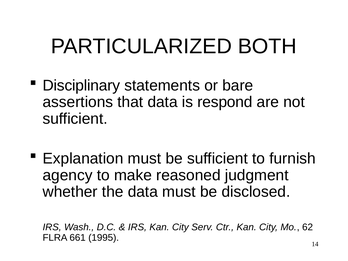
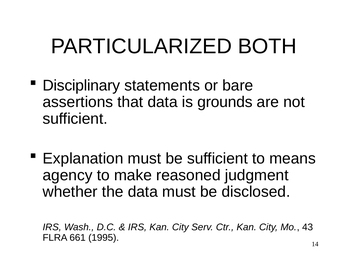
respond: respond -> grounds (225, 102)
furnish: furnish -> means (293, 158)
62: 62 -> 43 (308, 227)
